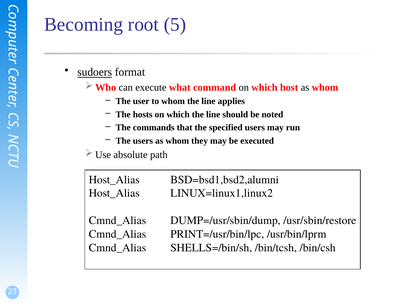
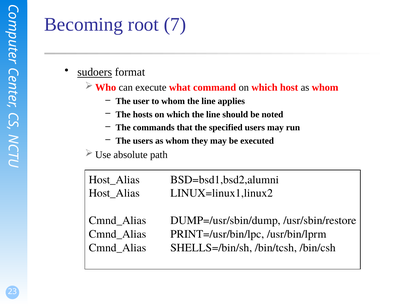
5: 5 -> 7 (175, 25)
